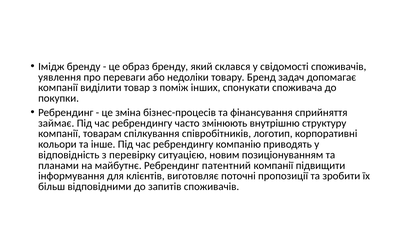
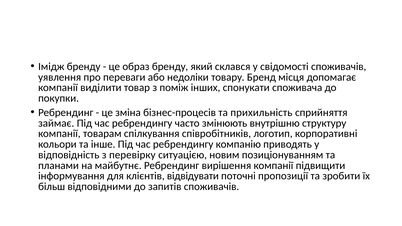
задач: задач -> місця (291, 77)
фінансування: фінансування -> прихильність (261, 113)
патентний: патентний -> вирішення (226, 166)
виготовляє: виготовляє -> відвідувати (193, 176)
